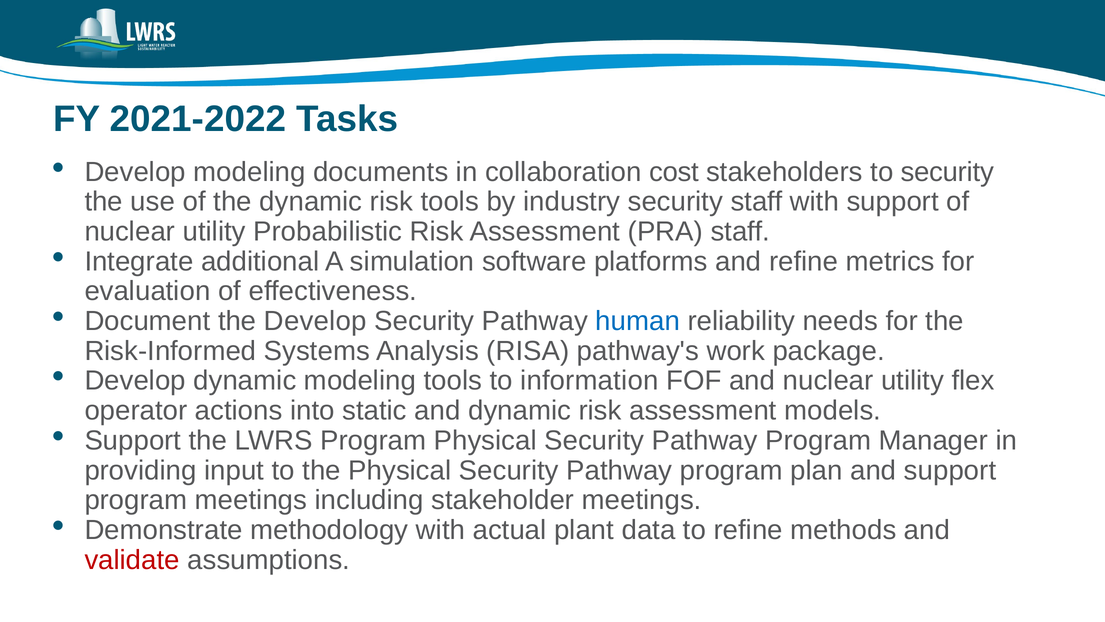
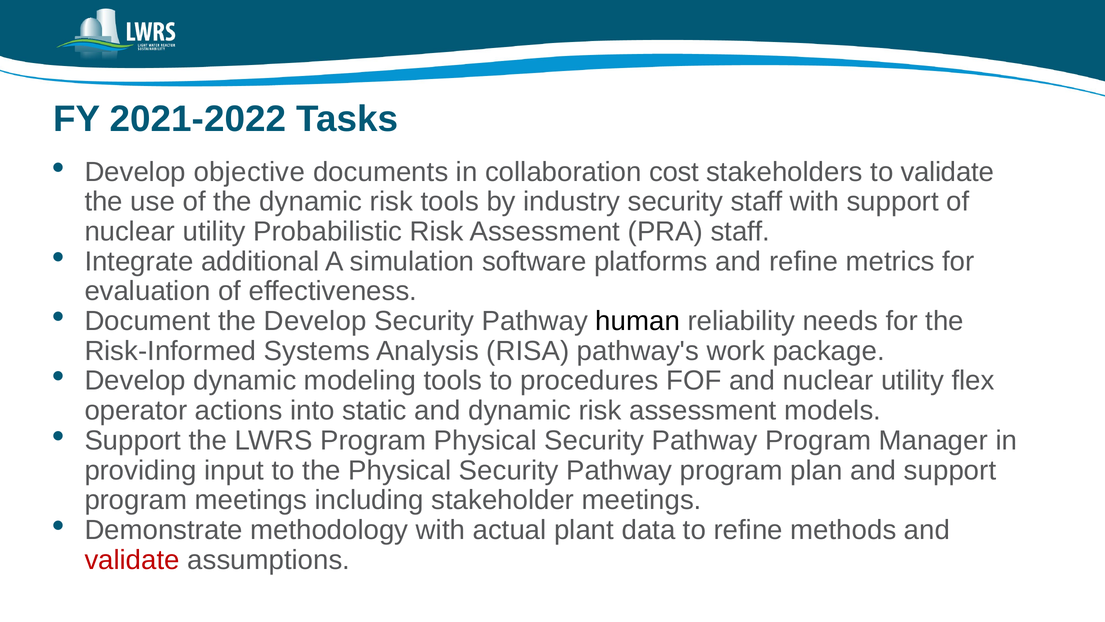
Develop modeling: modeling -> objective (249, 172)
to security: security -> validate (947, 172)
human colour: blue -> black (638, 321)
information: information -> procedures (589, 381)
